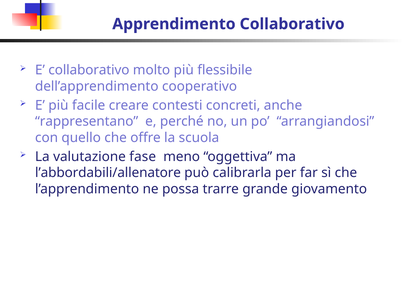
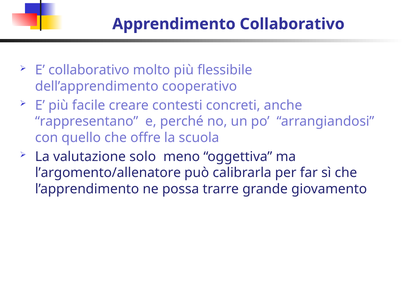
fase: fase -> solo (143, 156)
l’abbordabili/allenatore: l’abbordabili/allenatore -> l’argomento/allenatore (108, 173)
